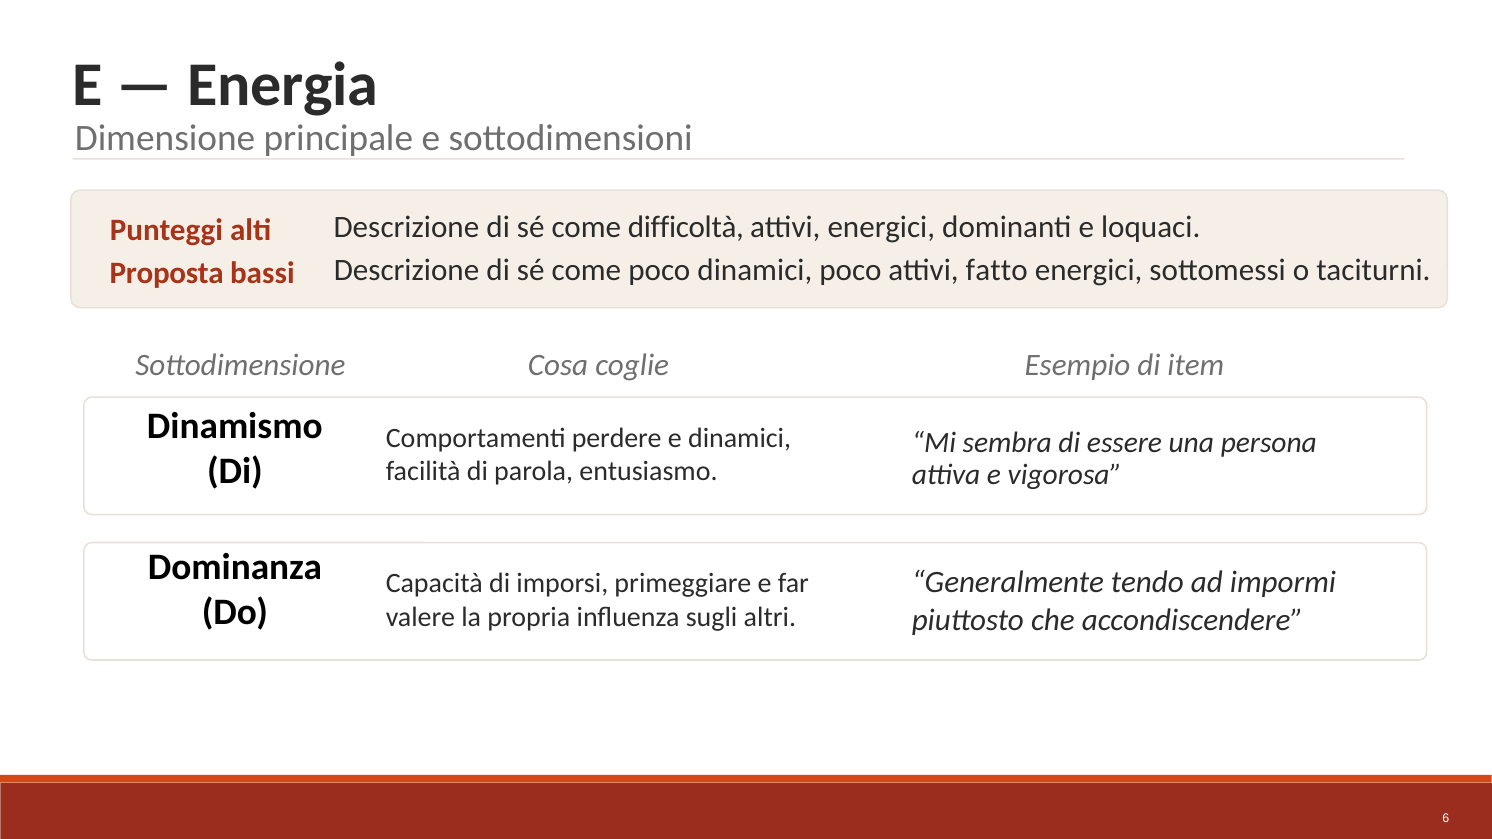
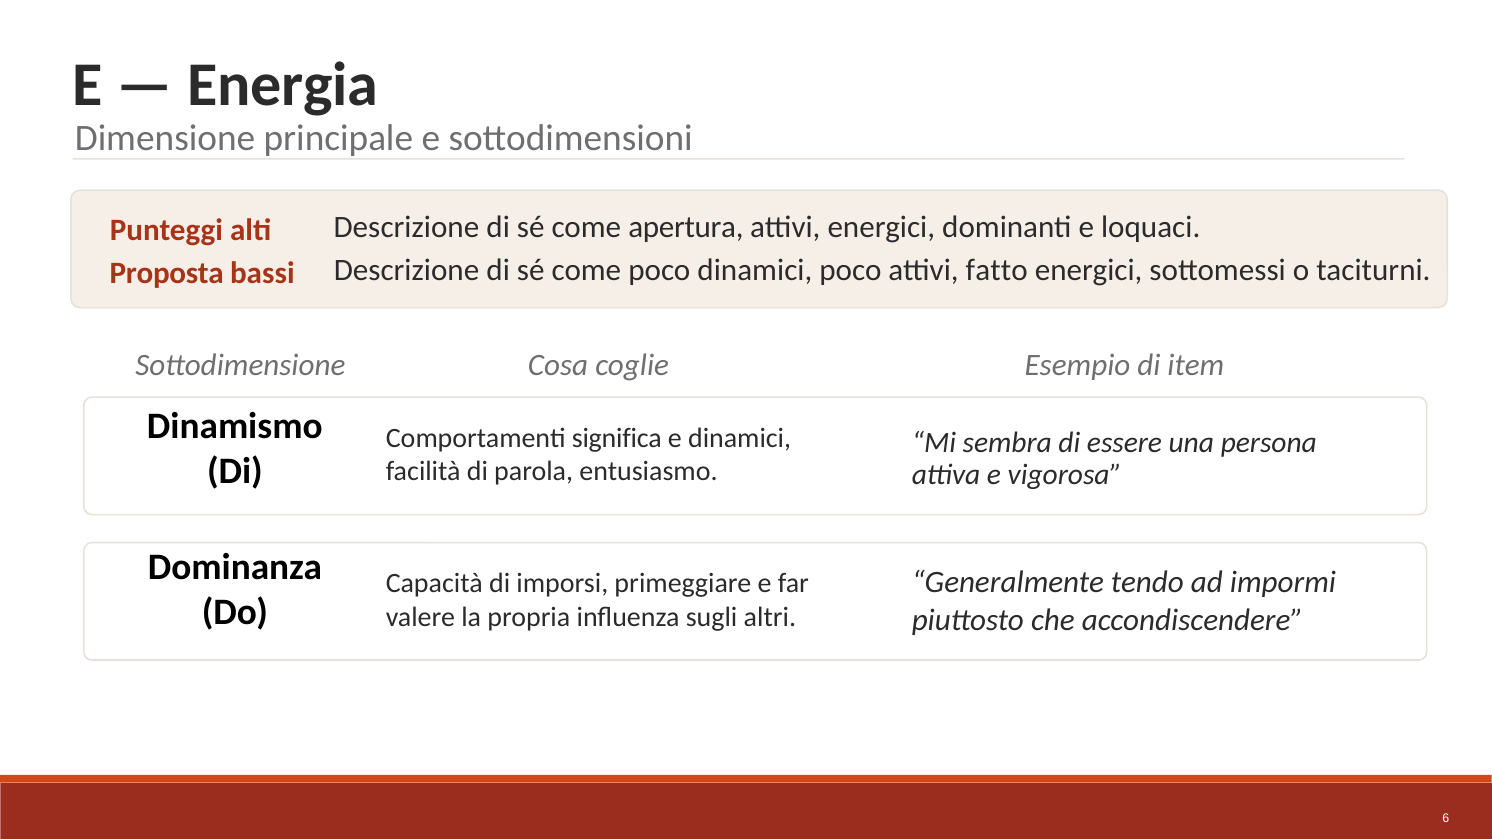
difficoltà: difficoltà -> apertura (686, 227)
perdere: perdere -> significa (617, 438)
